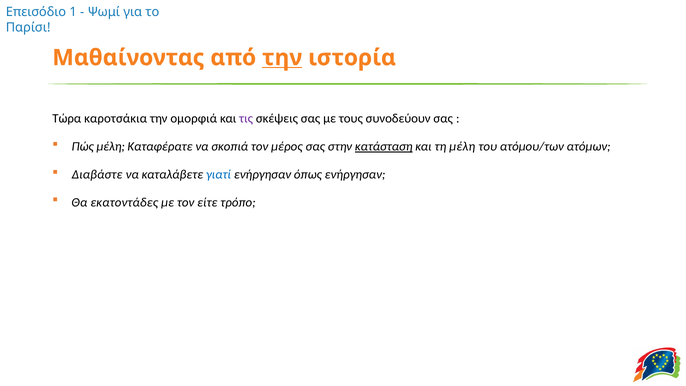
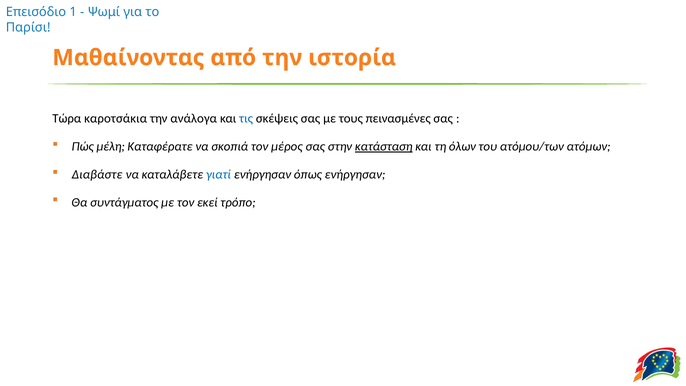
την underline: present -> none (282, 58)
ομορφιά: ομορφιά -> ανάλογα (194, 119)
τις colour: purple -> blue (246, 119)
συνοδεύουν: συνοδεύουν -> πεινασμένες (398, 119)
τη μέλη: μέλη -> όλων (462, 146)
εκατοντάδες: εκατοντάδες -> συντάγματος (124, 202)
είτε: είτε -> εκεί (207, 202)
